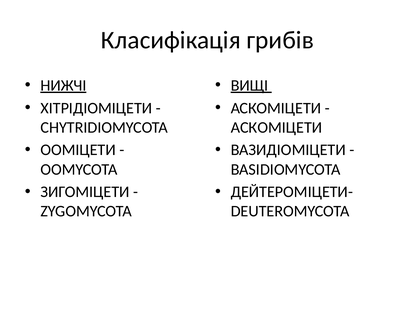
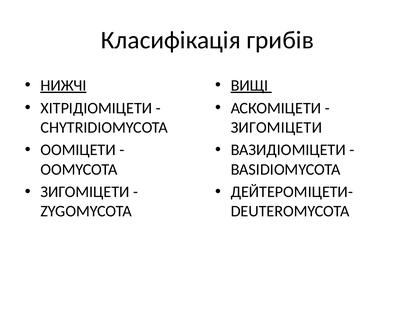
АСКОМІЦЕТИ: АСКОМІЦЕТИ -> ЗИГОМІЦЕТИ (276, 128)
